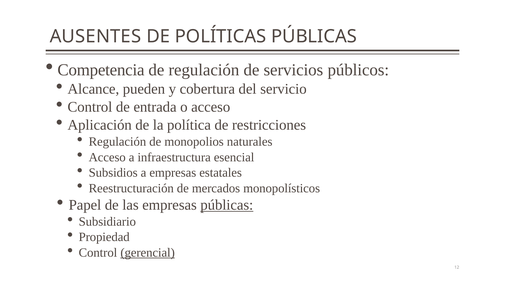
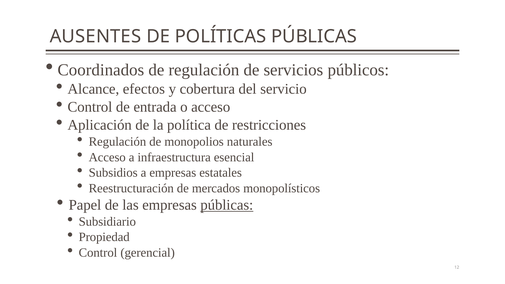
Competencia: Competencia -> Coordinados (101, 70)
pueden: pueden -> efectos (144, 89)
gerencial underline: present -> none (148, 253)
